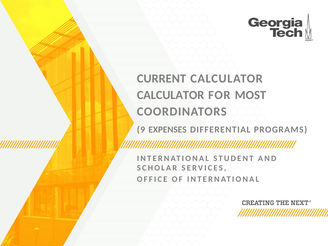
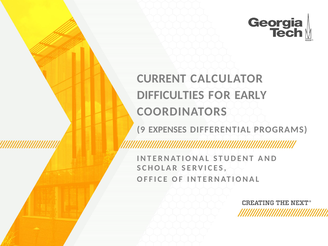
CALCULATOR: CALCULATOR -> DIFFICULTIES (170, 95)
MOST: MOST -> EARLY (251, 95)
